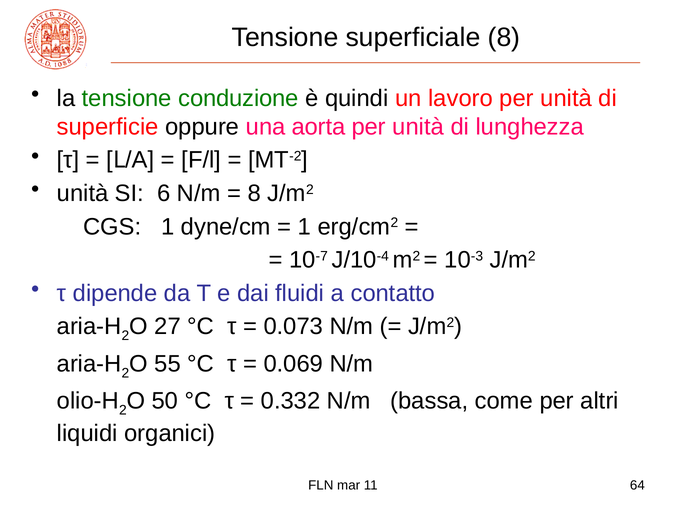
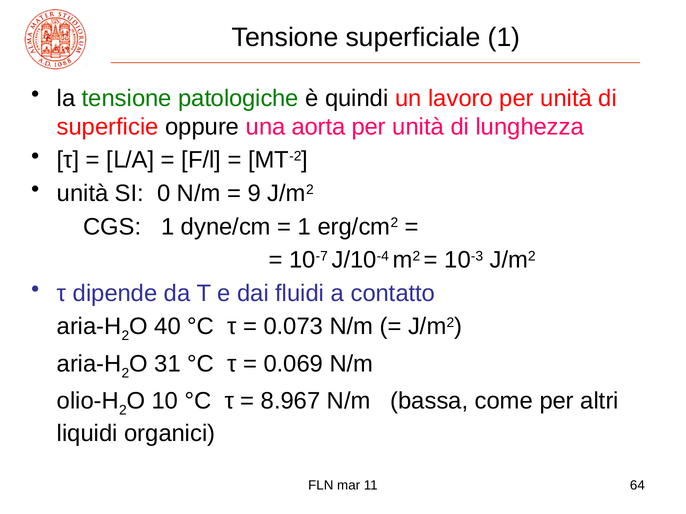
superficiale 8: 8 -> 1 (504, 38)
conduzione: conduzione -> patologiche (239, 98)
6: 6 -> 0 (164, 194)
8: 8 -> 9 (254, 194)
27: 27 -> 40 (168, 327)
55: 55 -> 31 (168, 364)
50: 50 -> 10 (165, 401)
0.332: 0.332 -> 8.967 (291, 401)
